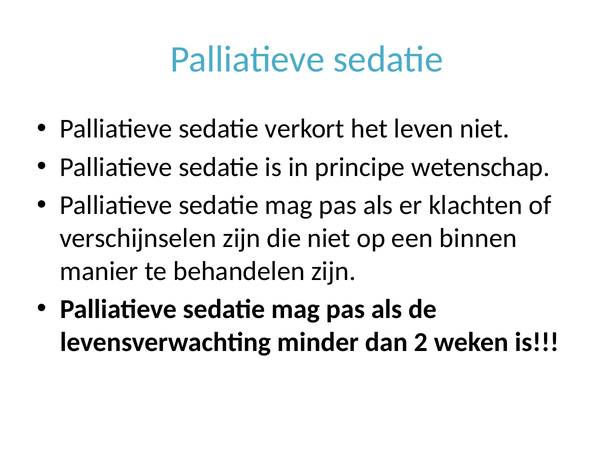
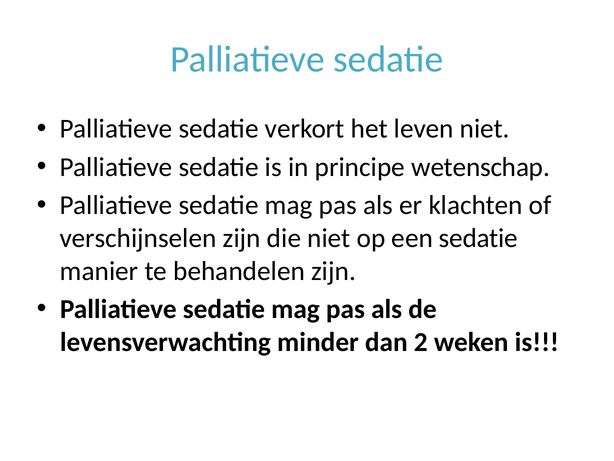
een binnen: binnen -> sedatie (478, 238)
